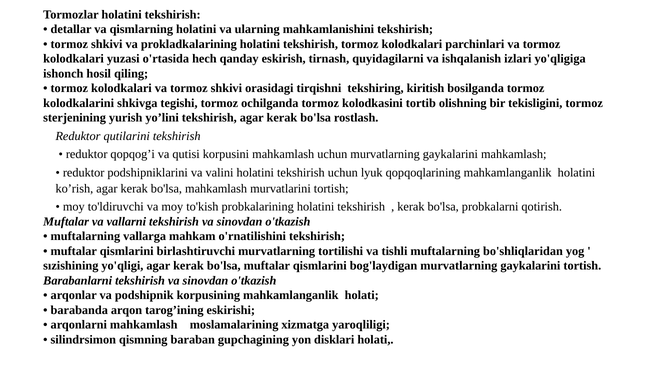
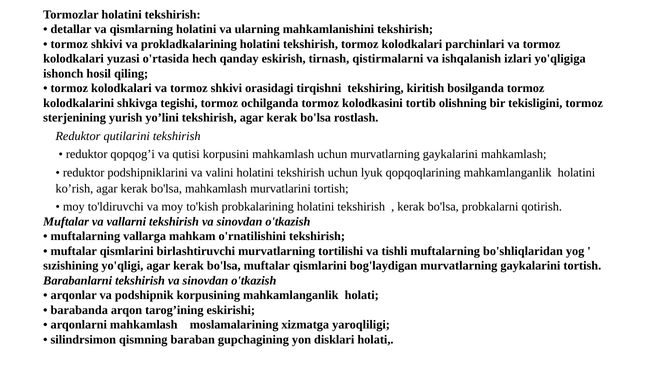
quyidagilarni: quyidagilarni -> qistirmalarni (388, 59)
